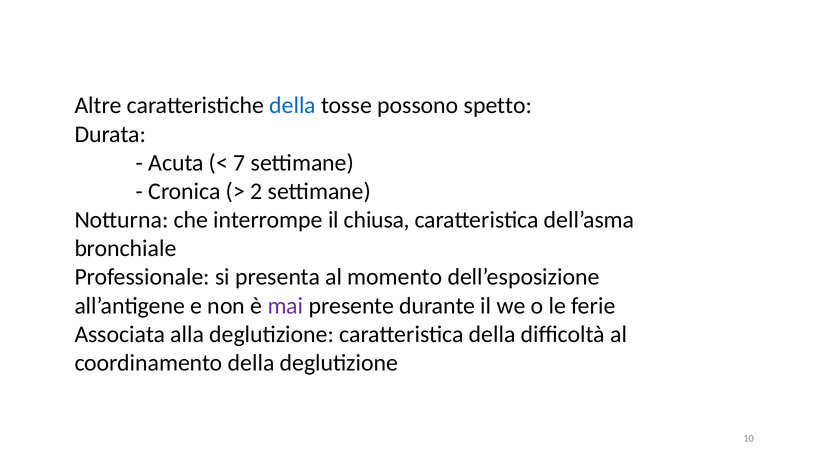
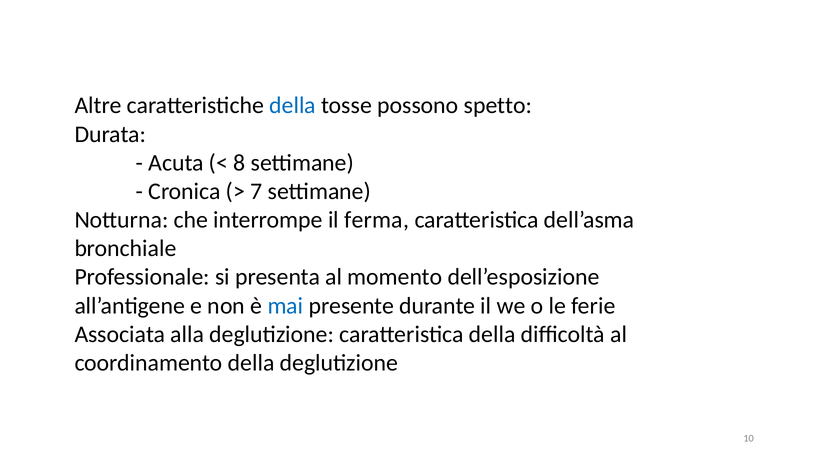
7: 7 -> 8 (239, 163)
2: 2 -> 7 (256, 191)
chiusa: chiusa -> ferma (377, 220)
mai colour: purple -> blue (285, 306)
